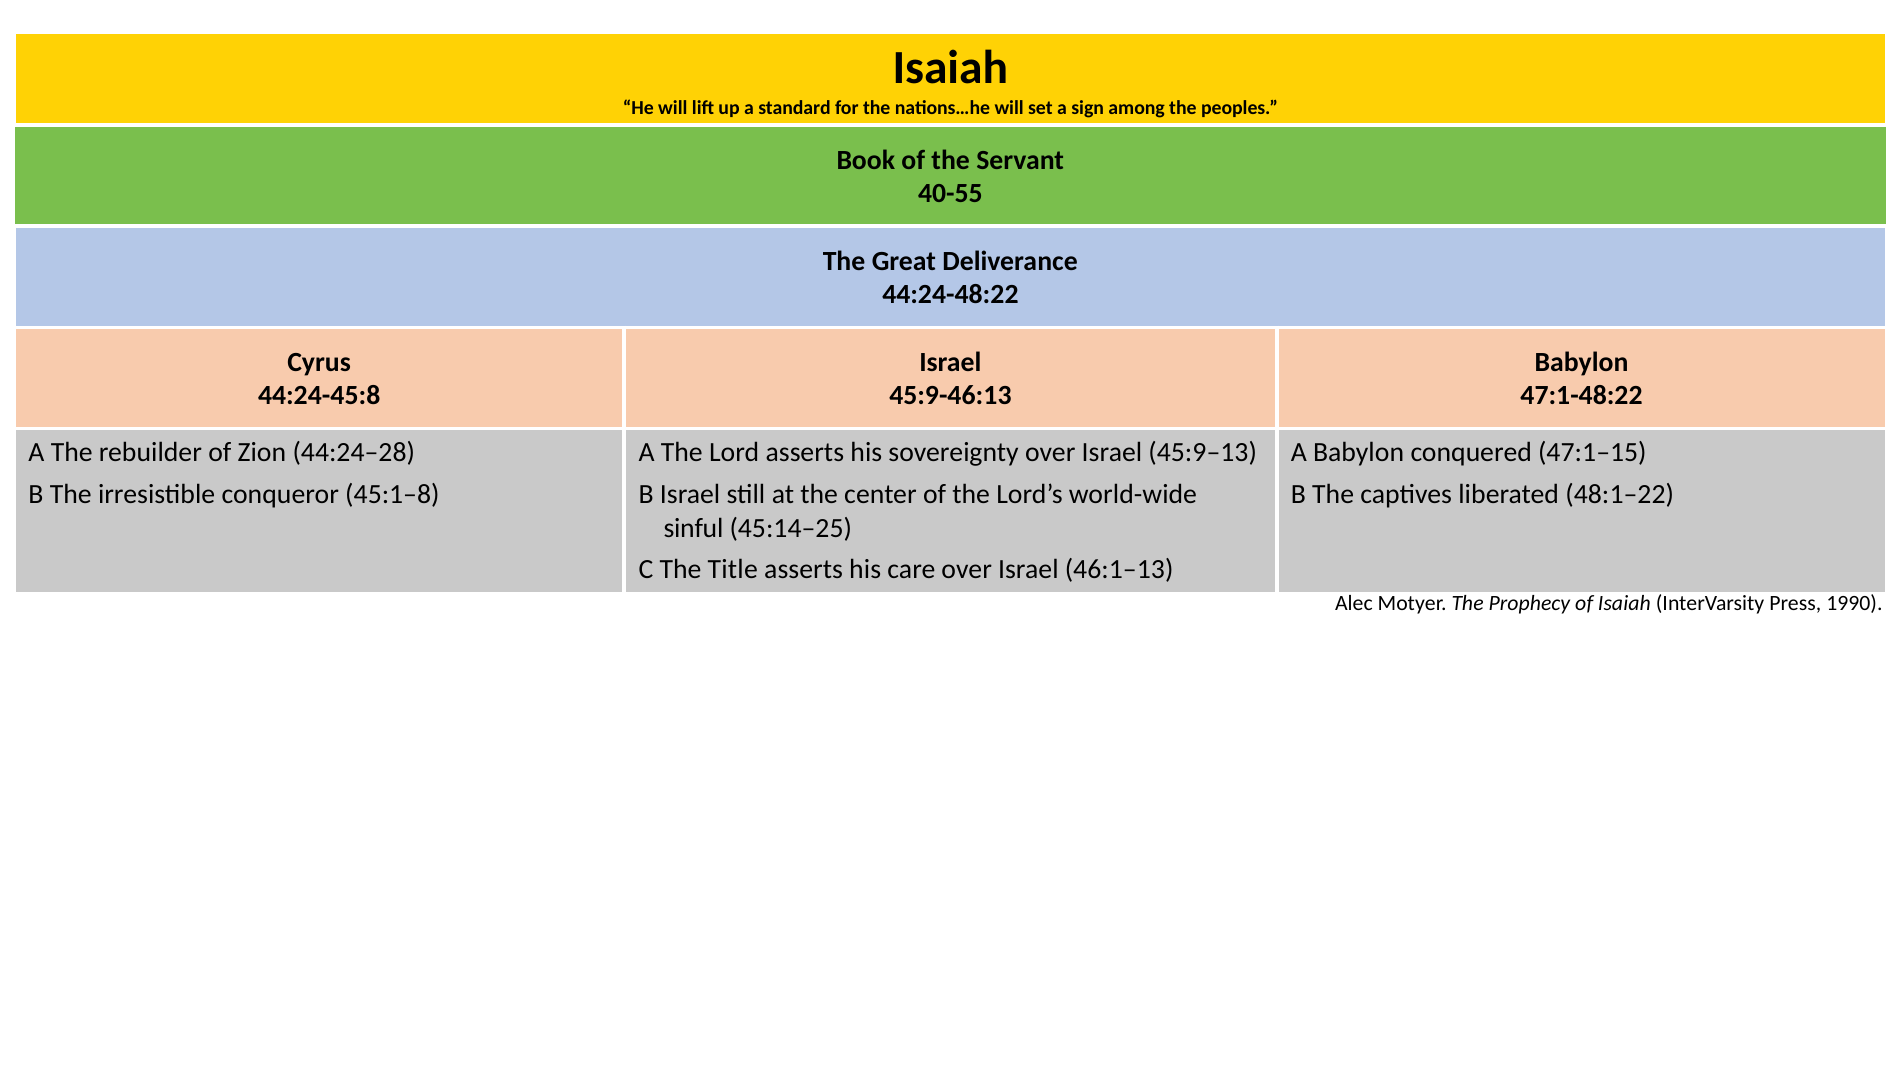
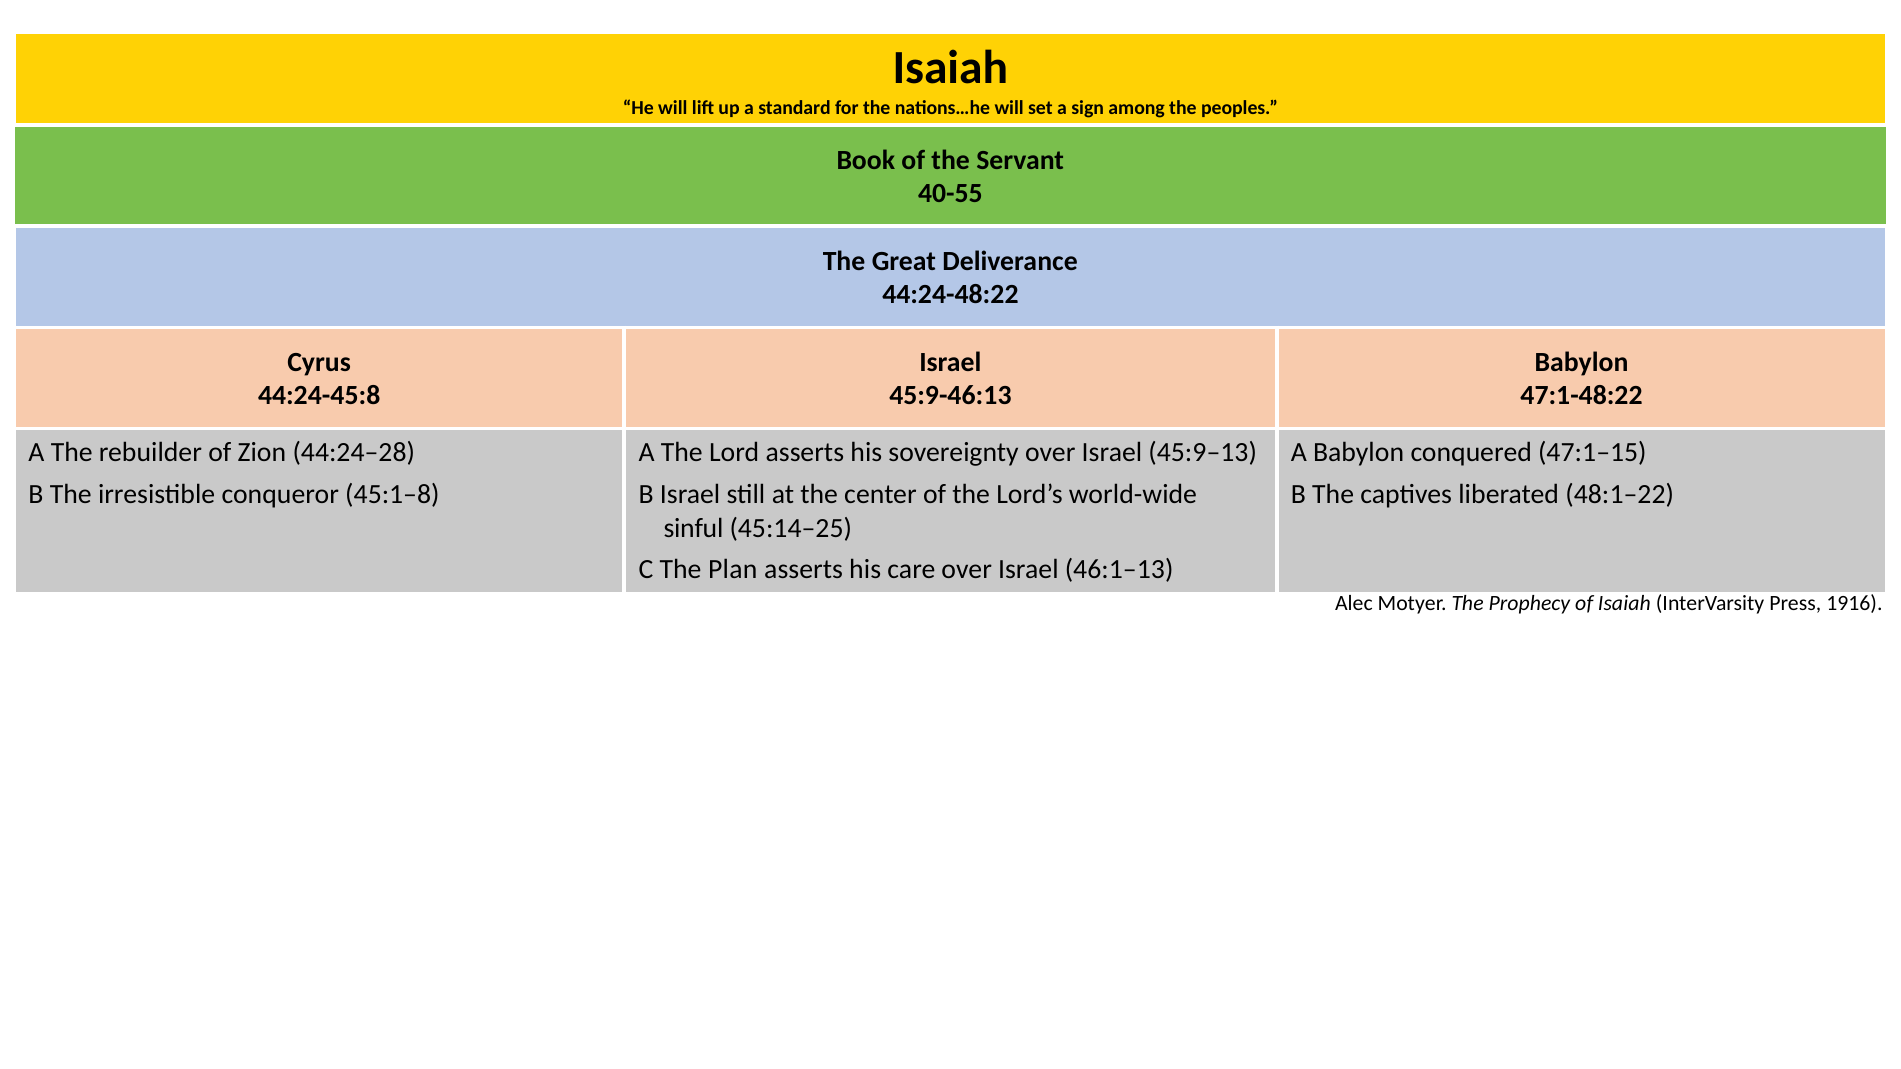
Title: Title -> Plan (733, 570)
1990: 1990 -> 1916 (1854, 604)
